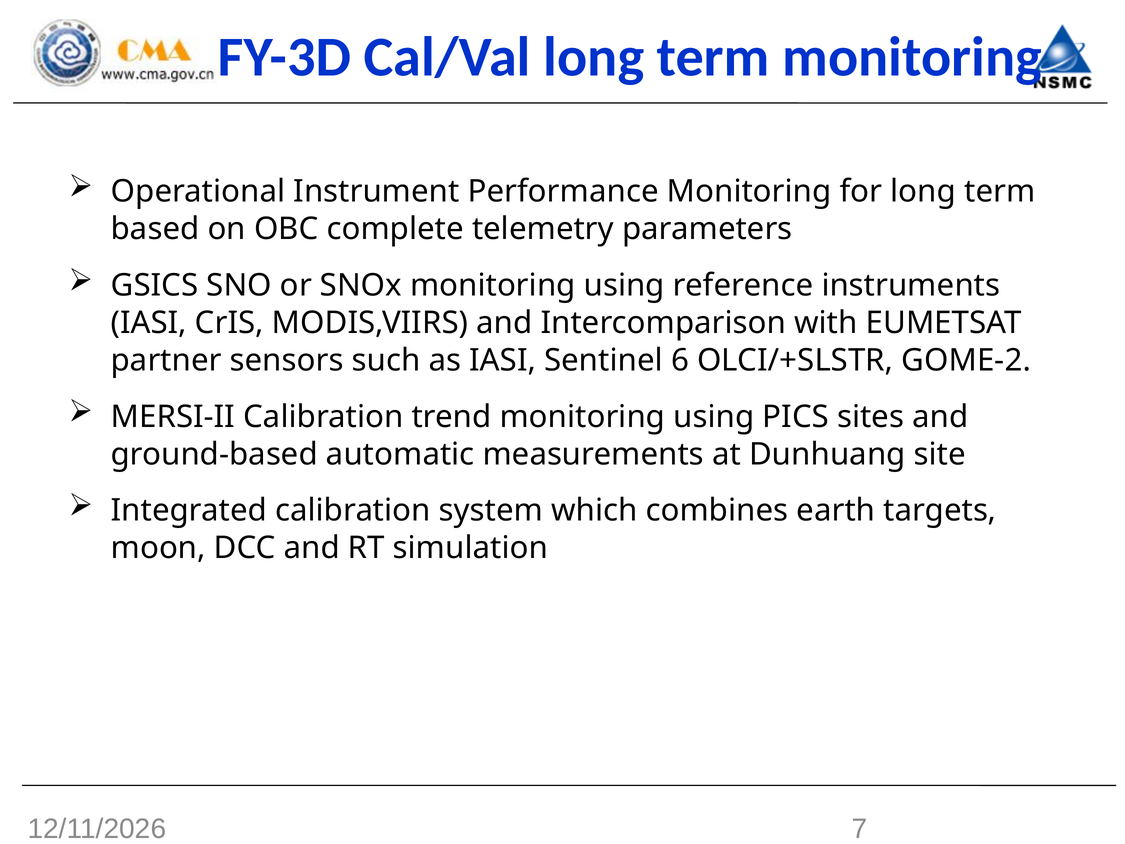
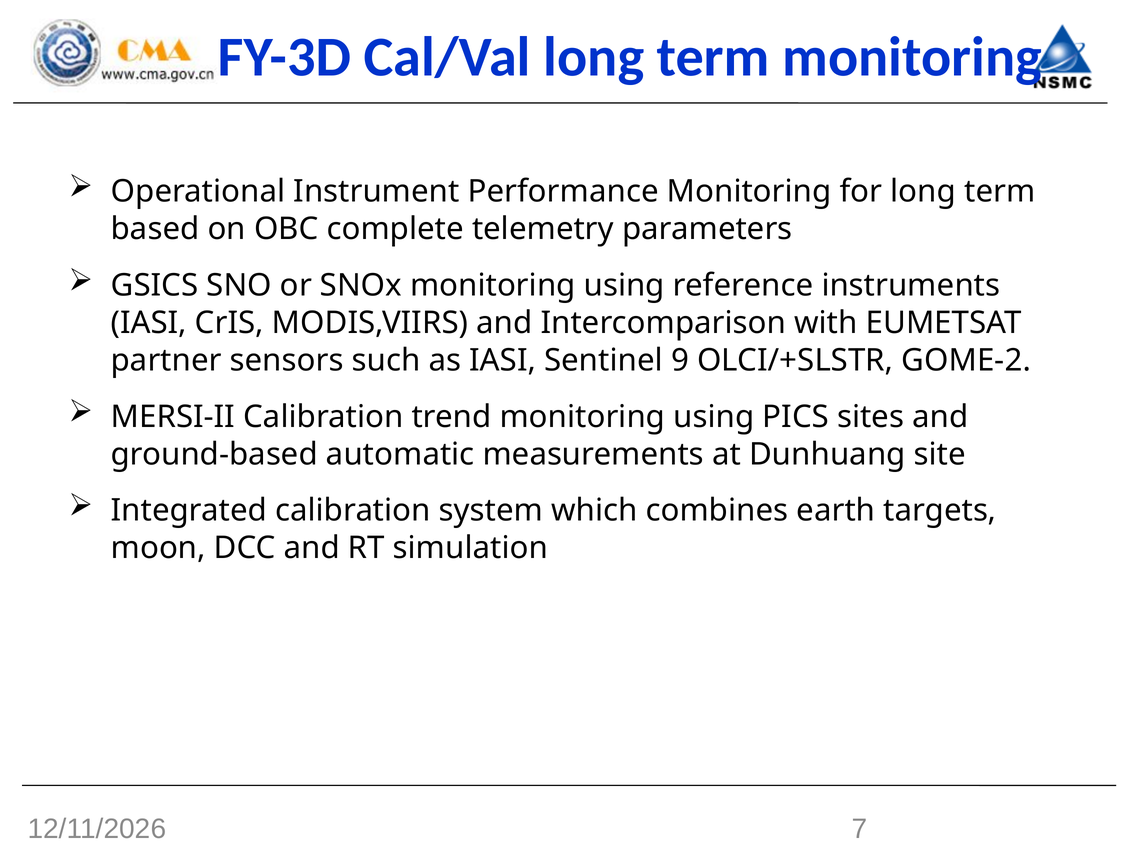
6: 6 -> 9 (680, 360)
